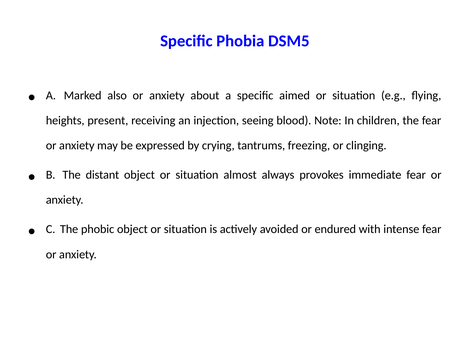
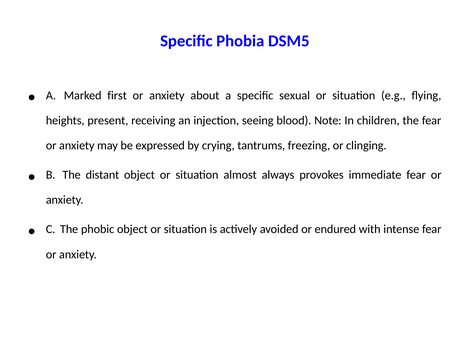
also: also -> first (117, 95)
aimed: aimed -> sexual (295, 95)
